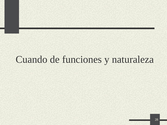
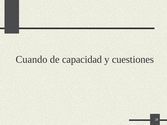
funciones: funciones -> capacidad (82, 60)
naturaleza: naturaleza -> cuestiones (133, 60)
